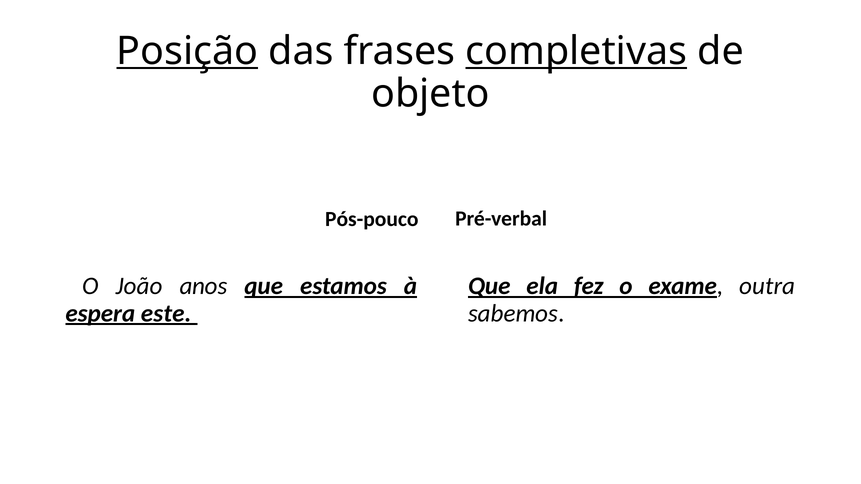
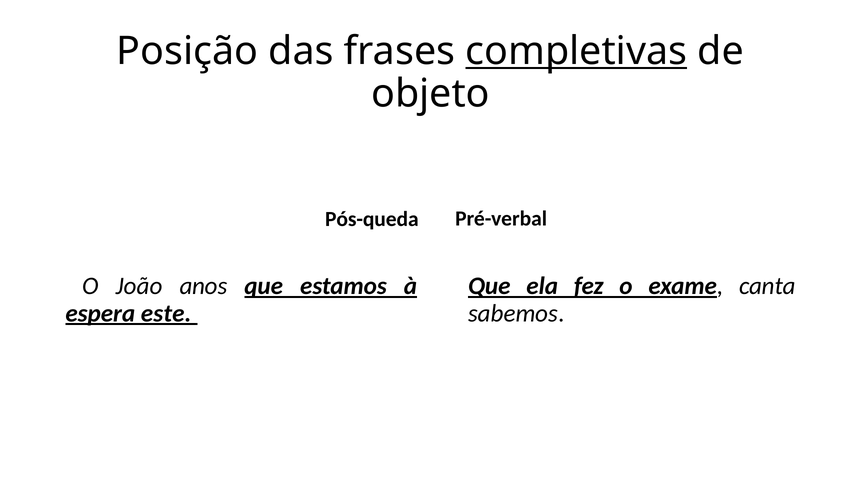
Posição underline: present -> none (187, 51)
Pós-pouco: Pós-pouco -> Pós-queda (372, 219)
outra: outra -> canta (767, 286)
